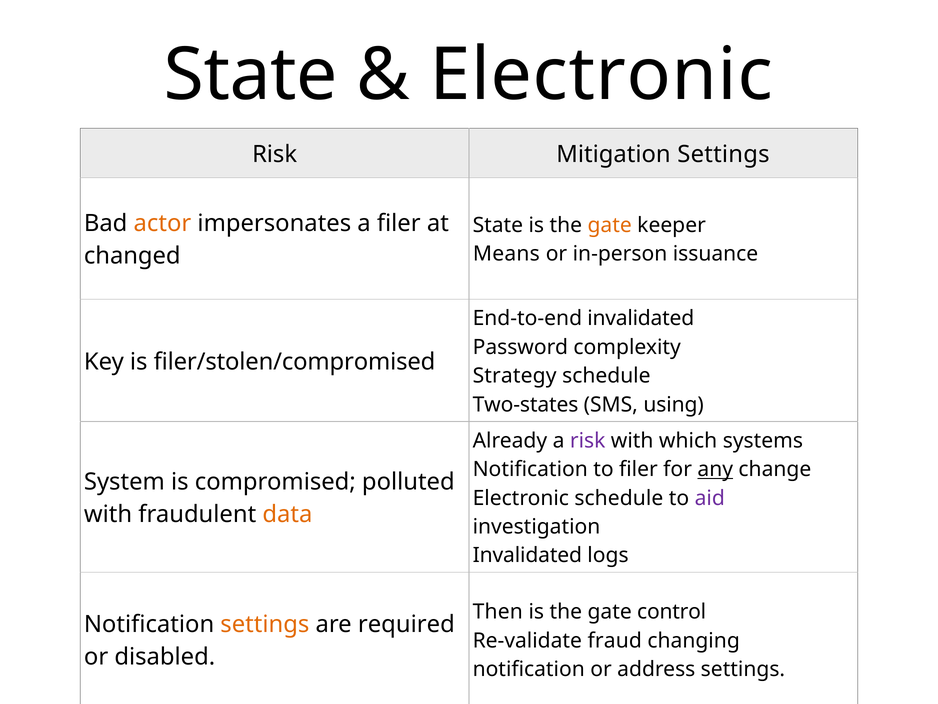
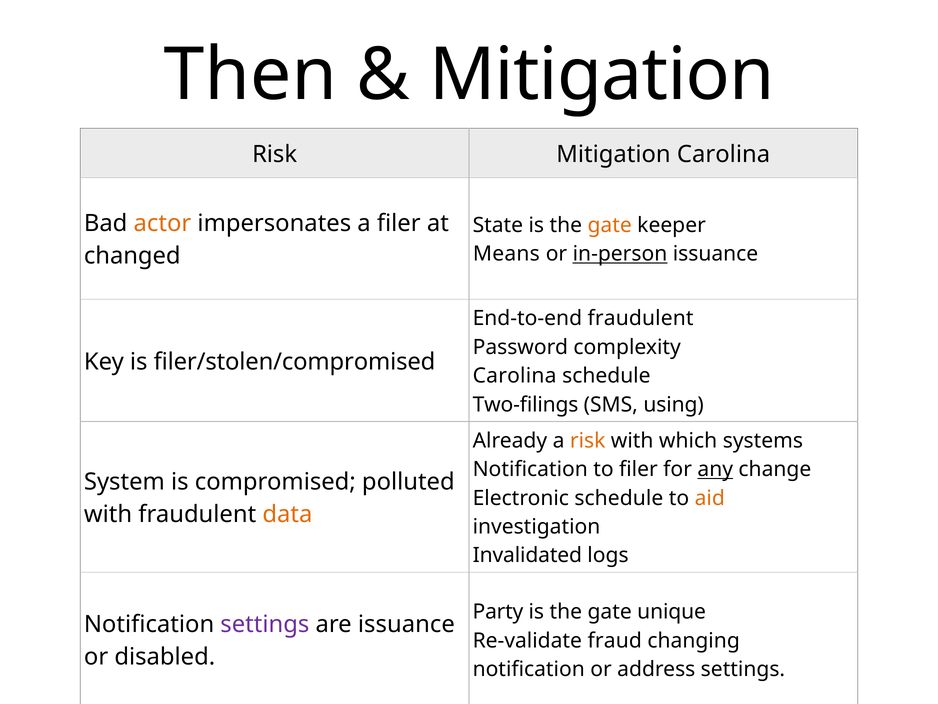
State: State -> Then (250, 75)
Electronic: Electronic -> Mitigation (602, 75)
Mitigation Settings: Settings -> Carolina (724, 154)
in-person underline: none -> present (620, 254)
End-to-end invalidated: invalidated -> fraudulent (641, 318)
Strategy: Strategy -> Carolina (515, 376)
Two-states: Two-states -> Two-filings (526, 404)
risk colour: purple -> orange (588, 440)
aid colour: purple -> orange (710, 498)
Then: Then -> Party (498, 612)
control: control -> unique (672, 612)
settings colour: orange -> purple (265, 624)
are required: required -> issuance (406, 624)
